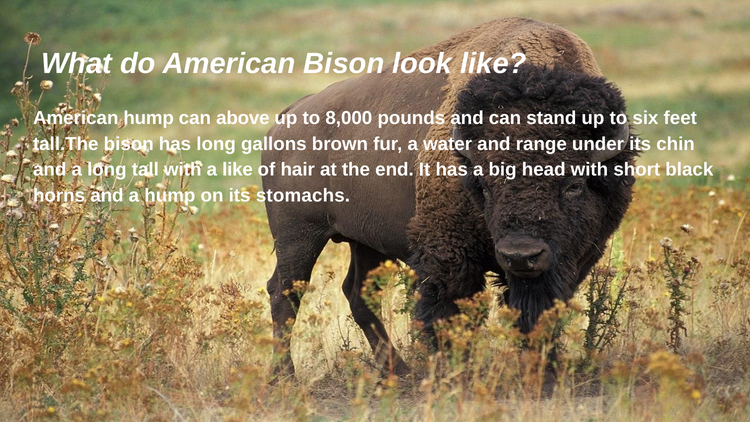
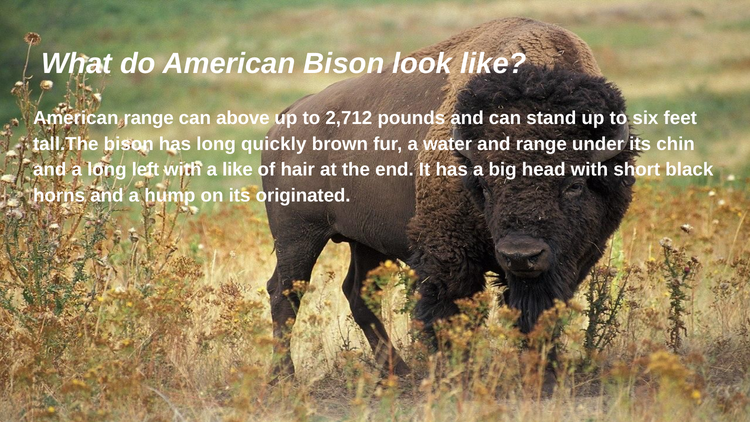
American hump: hump -> range (149, 118)
8,000: 8,000 -> 2,712 (349, 118)
gallons: gallons -> quickly (274, 144)
tall: tall -> left (145, 170)
stomachs: stomachs -> originated (303, 196)
